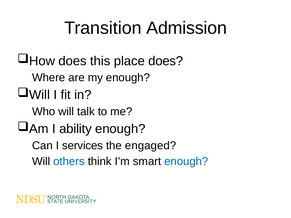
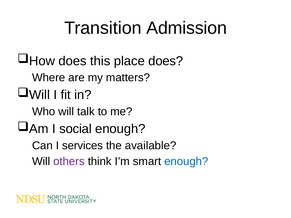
my enough: enough -> matters (128, 78)
ability: ability -> social (75, 129)
engaged: engaged -> available (151, 146)
others colour: blue -> purple (69, 162)
